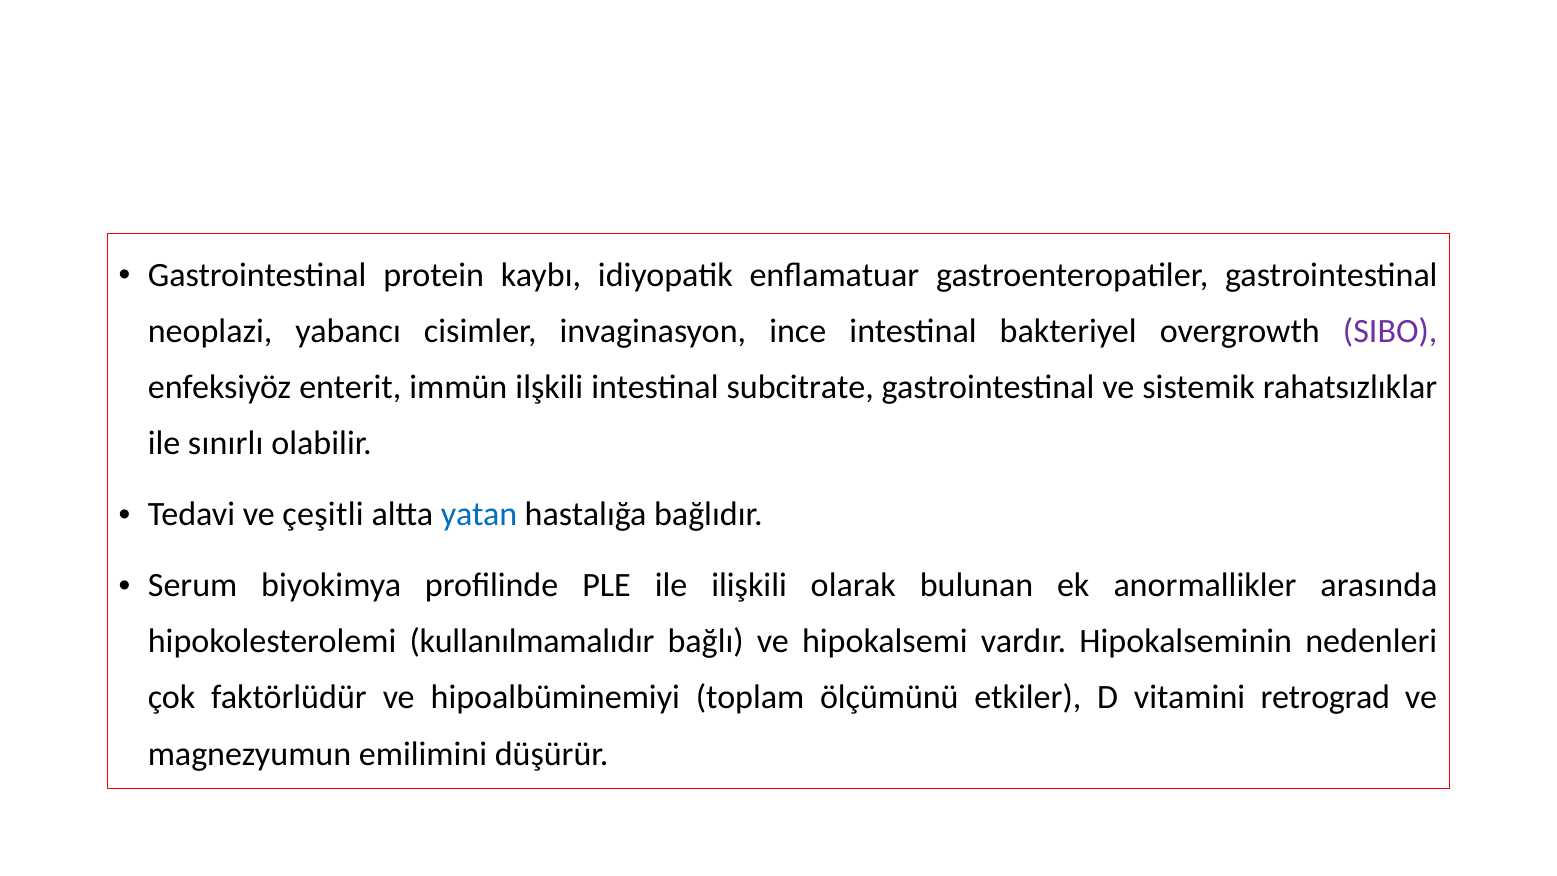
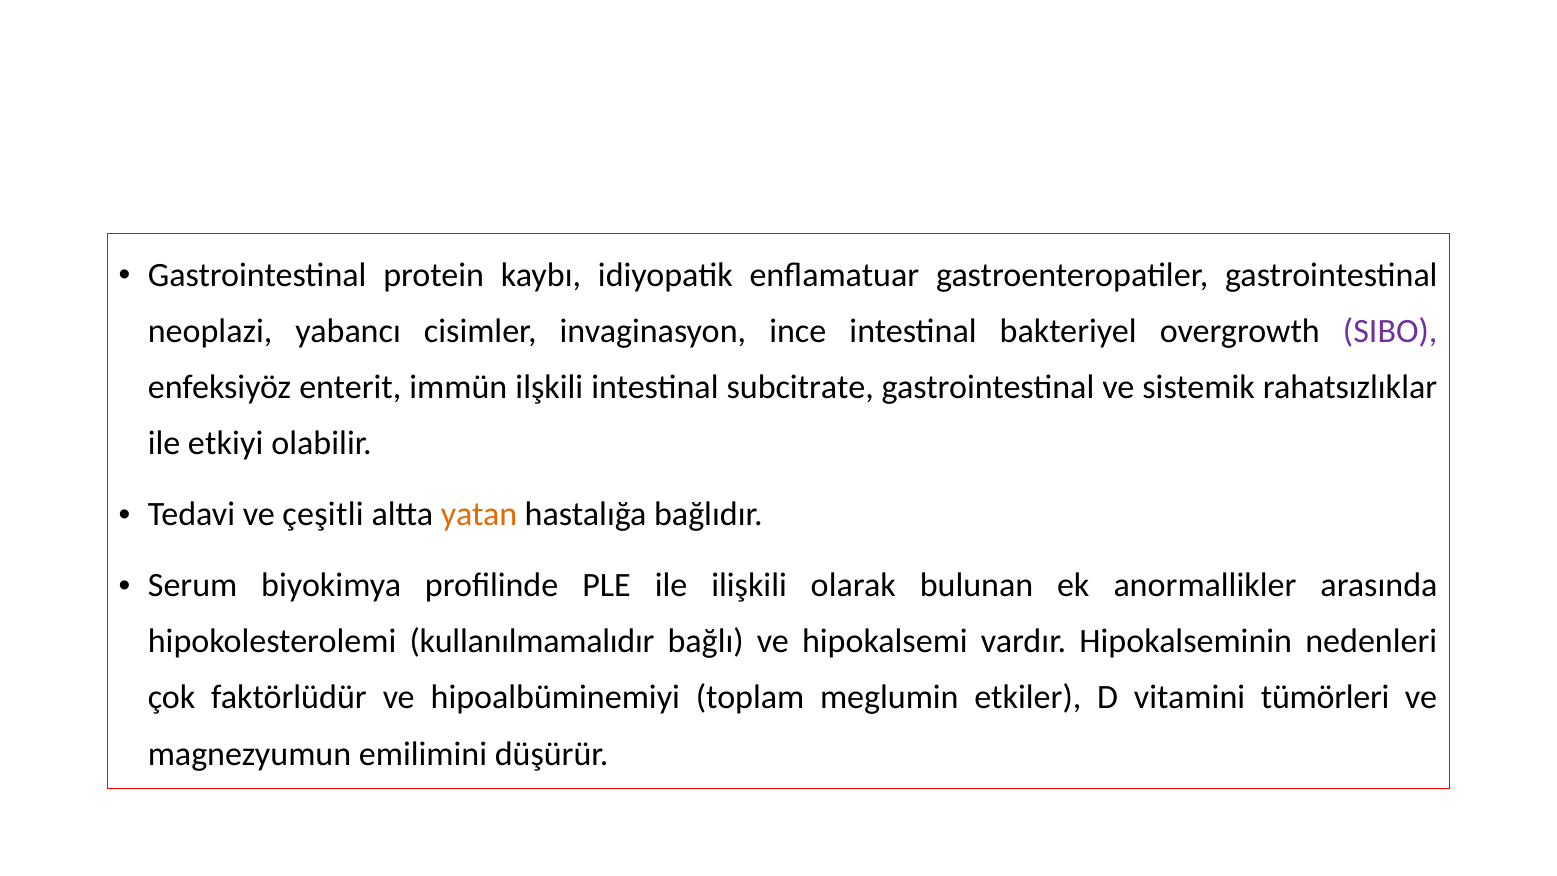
sınırlı: sınırlı -> etkiyi (226, 443)
yatan colour: blue -> orange (479, 514)
ölçümünü: ölçümünü -> meglumin (889, 698)
retrograd: retrograd -> tümörleri (1325, 698)
